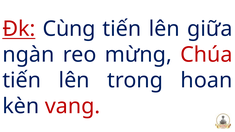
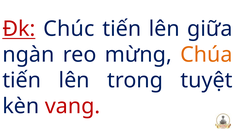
Cùng: Cùng -> Chúc (69, 29)
Chúa colour: red -> orange (206, 55)
hoan: hoan -> tuyệt (206, 81)
